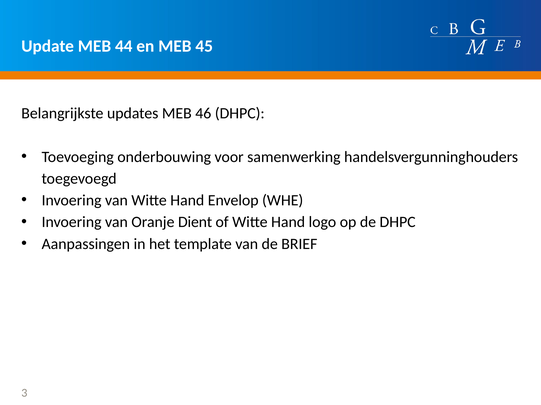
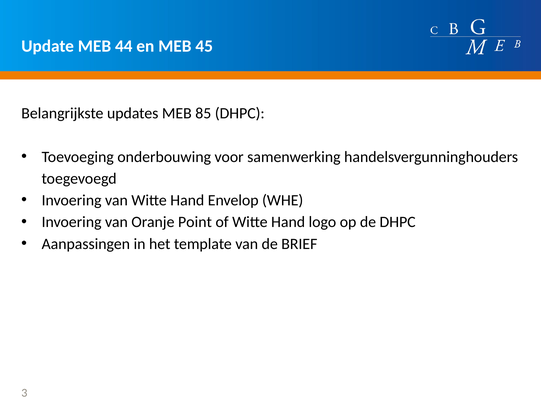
46: 46 -> 85 (203, 114)
Dient: Dient -> Point (195, 222)
